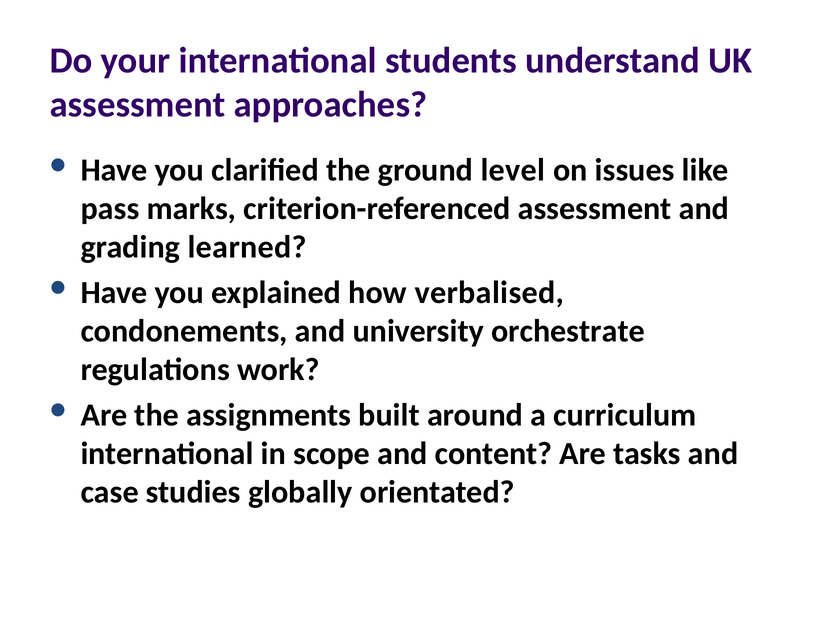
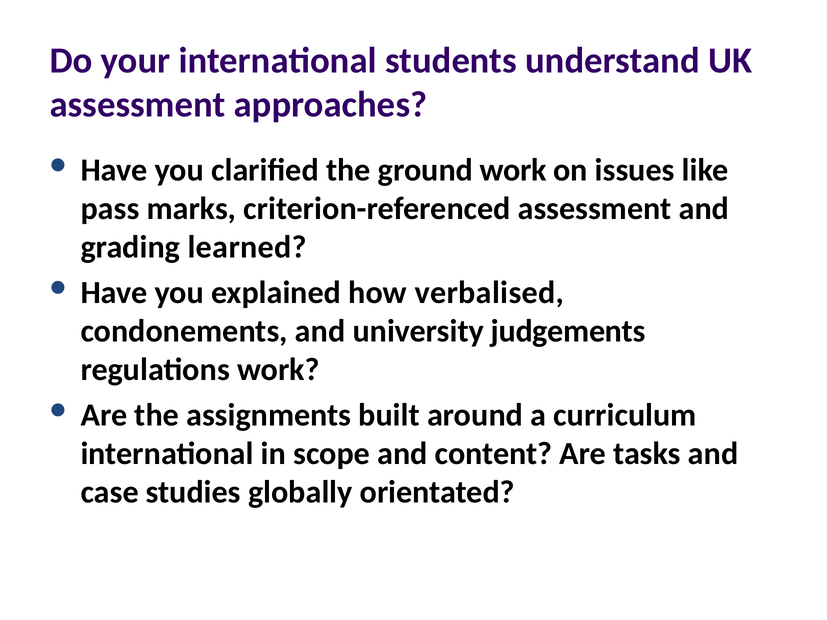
ground level: level -> work (513, 170)
orchestrate: orchestrate -> judgements (568, 331)
